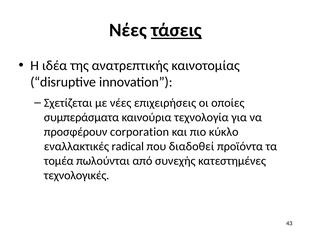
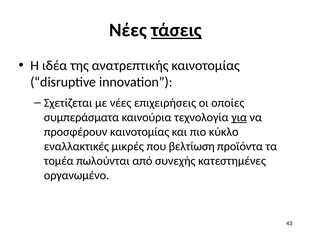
για underline: none -> present (239, 117)
προσφέρουν corporation: corporation -> καινοτομίας (140, 131)
radical: radical -> μικρές (128, 146)
διαδοθεί: διαδοθεί -> βελτίωση (192, 146)
τεχνολογικές: τεχνολογικές -> οργανωμένο (77, 175)
